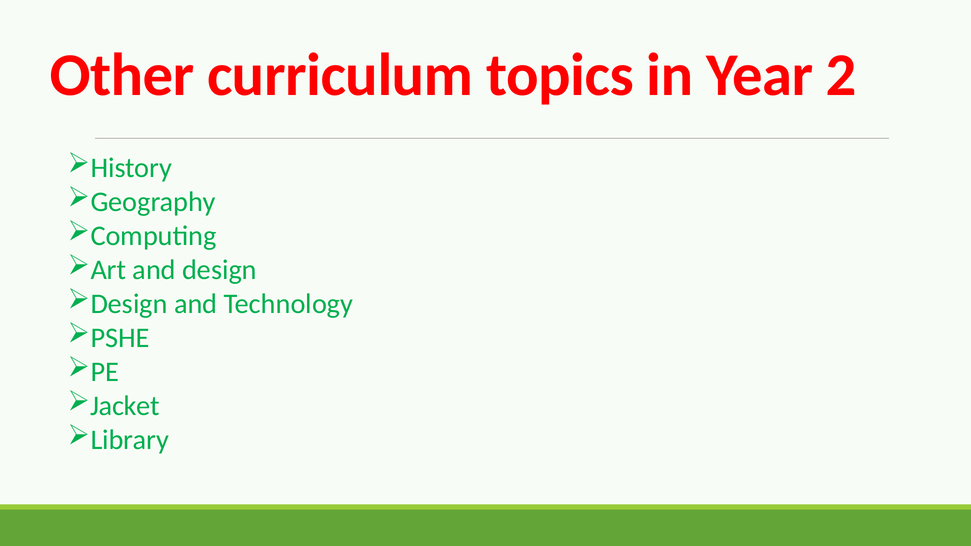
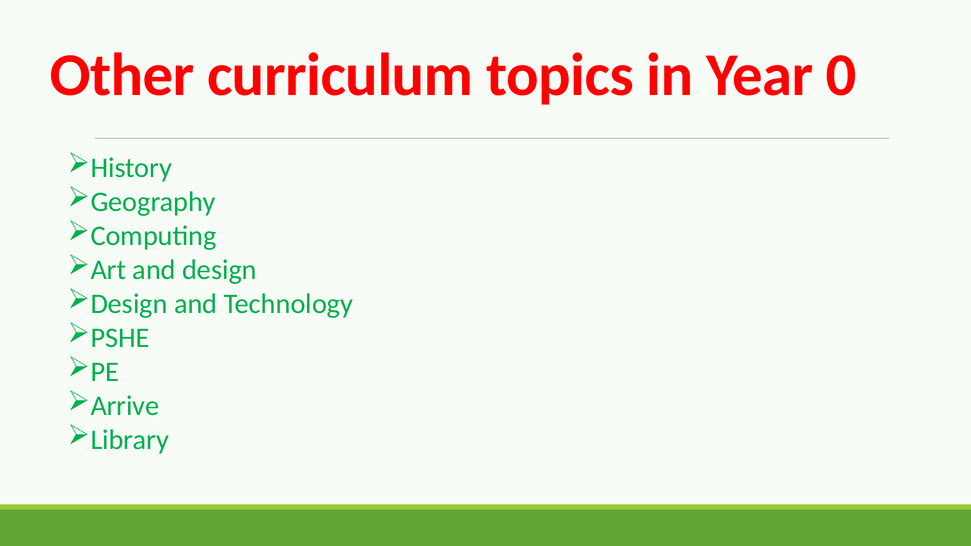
2: 2 -> 0 (841, 75)
Jacket: Jacket -> Arrive (125, 406)
